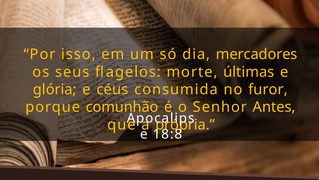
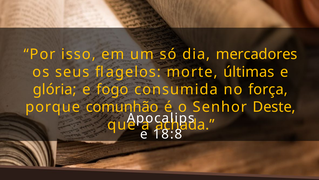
céus: céus -> fogo (112, 89)
furor: furor -> força (268, 89)
Antes: Antes -> Deste (274, 107)
própria: própria -> achada (185, 124)
